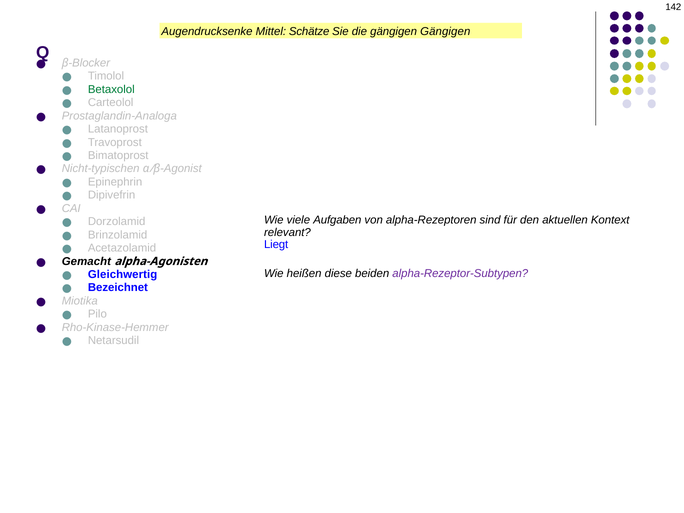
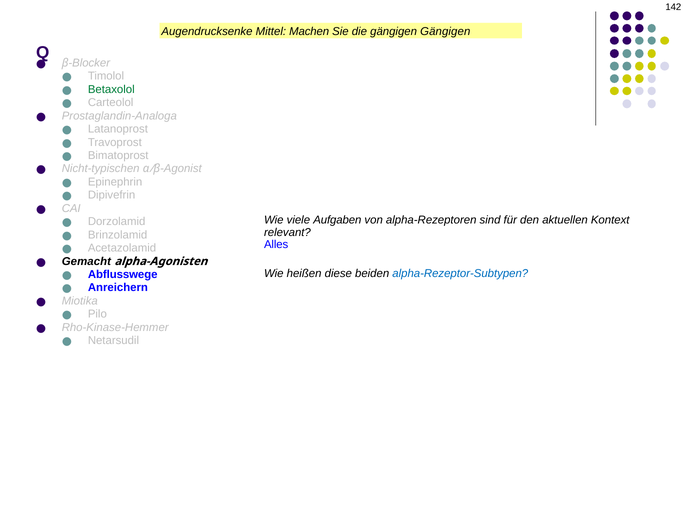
Schätze: Schätze -> Machen (309, 31)
Liegt: Liegt -> Alles (276, 245)
alpha-Rezeptor-Subtypen colour: purple -> blue (460, 273)
Gleichwertig: Gleichwertig -> Abflusswege (123, 274)
Bezeichnet: Bezeichnet -> Anreichern (118, 288)
